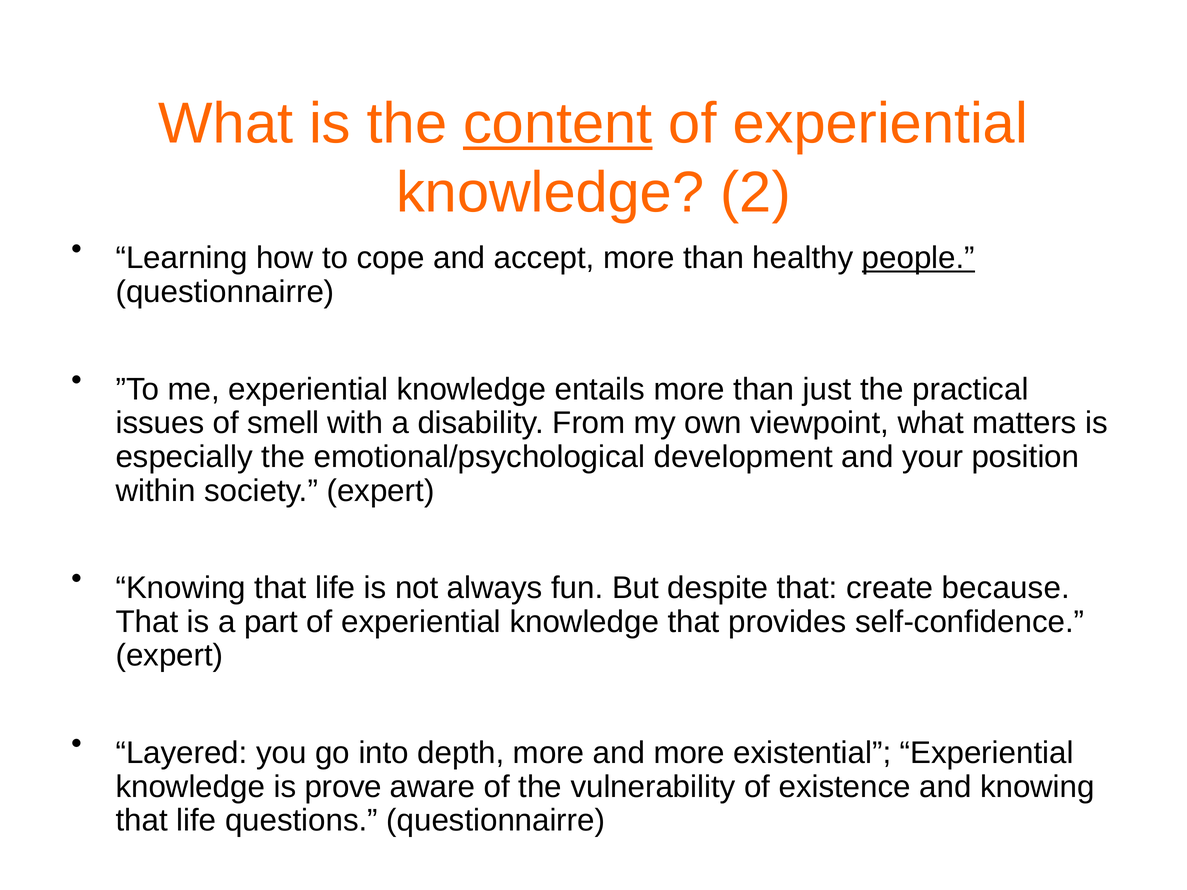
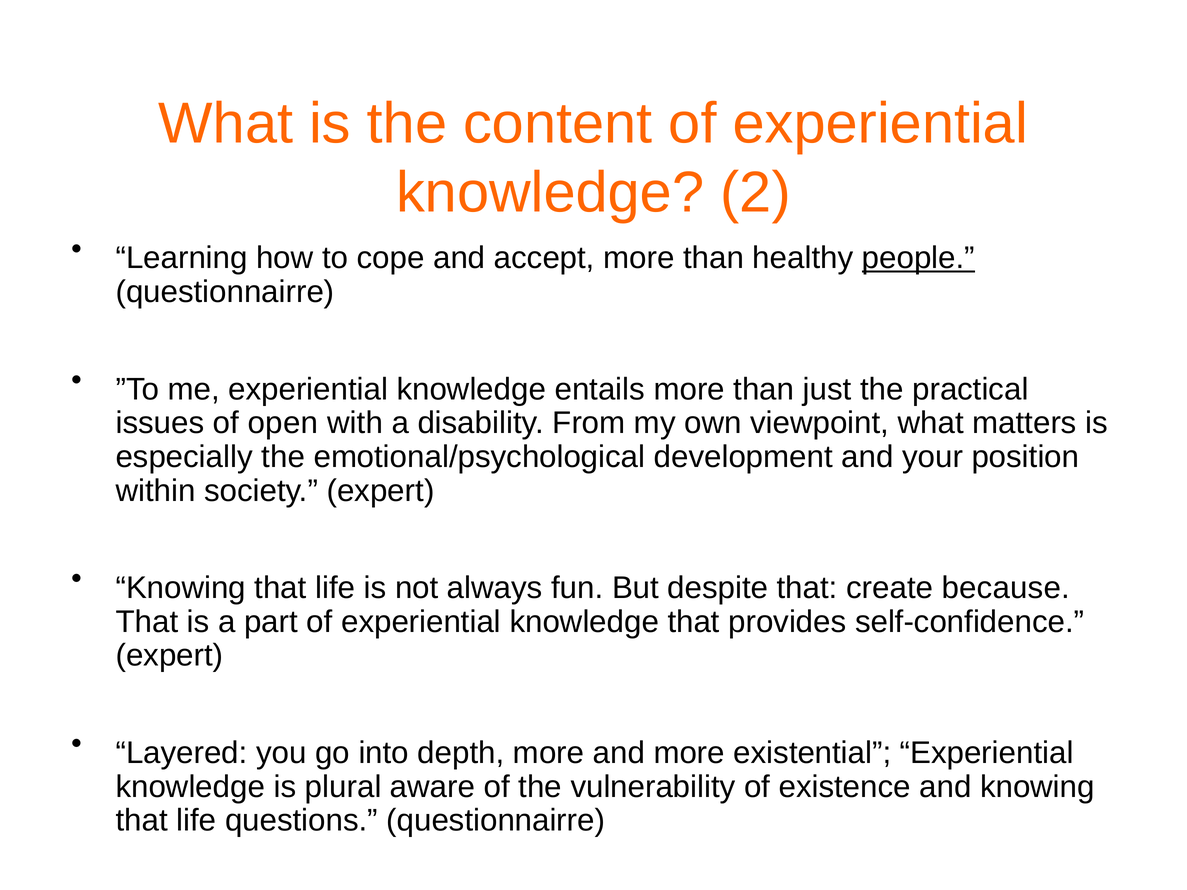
content underline: present -> none (558, 124)
smell: smell -> open (283, 423)
prove: prove -> plural (343, 787)
